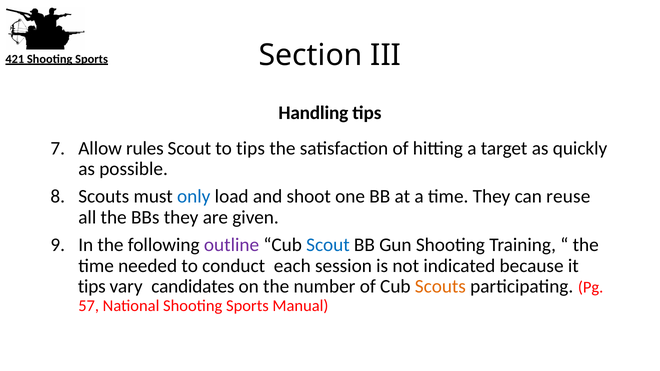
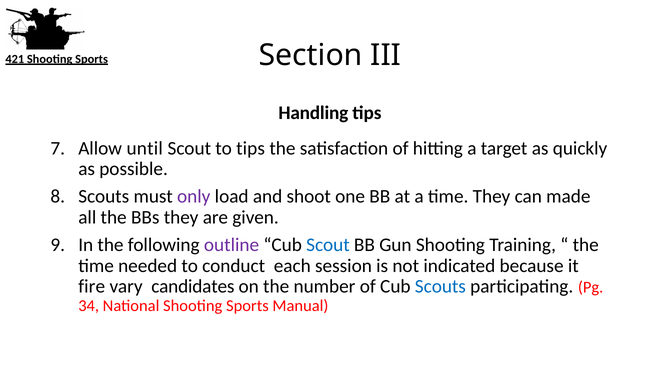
rules: rules -> until (145, 148)
only colour: blue -> purple (194, 197)
reuse: reuse -> made (568, 197)
tips: tips -> fire (92, 287)
Scouts colour: orange -> blue (440, 287)
57: 57 -> 34 (89, 306)
